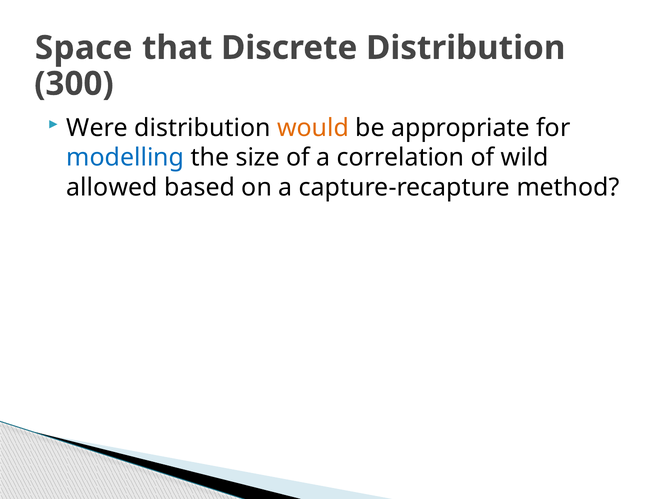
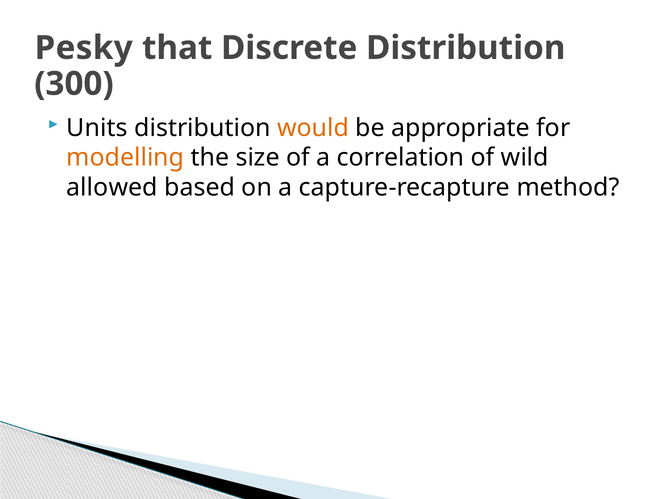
Space: Space -> Pesky (84, 48)
Were: Were -> Units (97, 128)
modelling colour: blue -> orange (125, 158)
